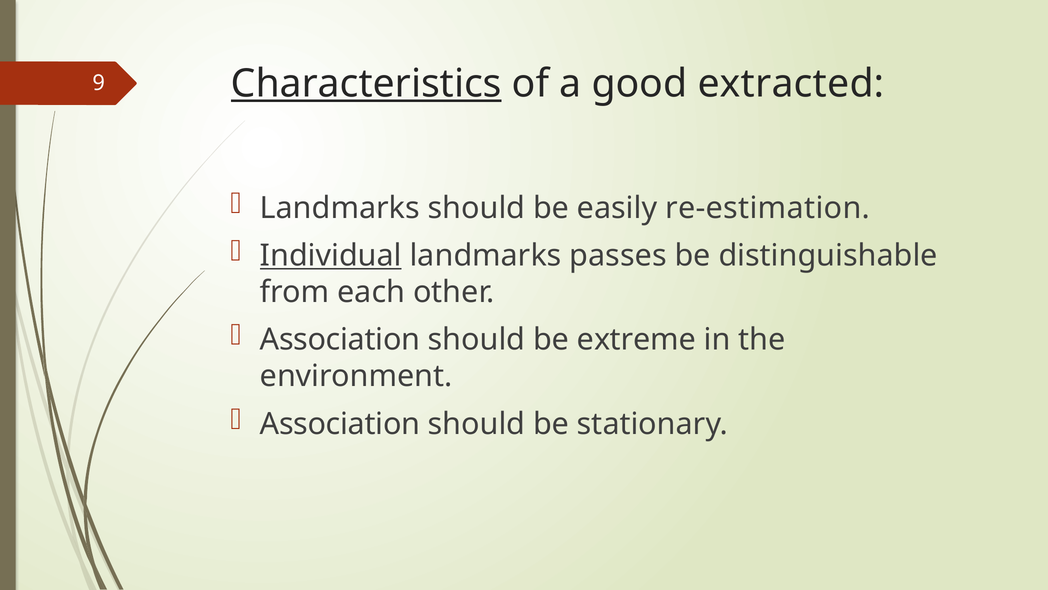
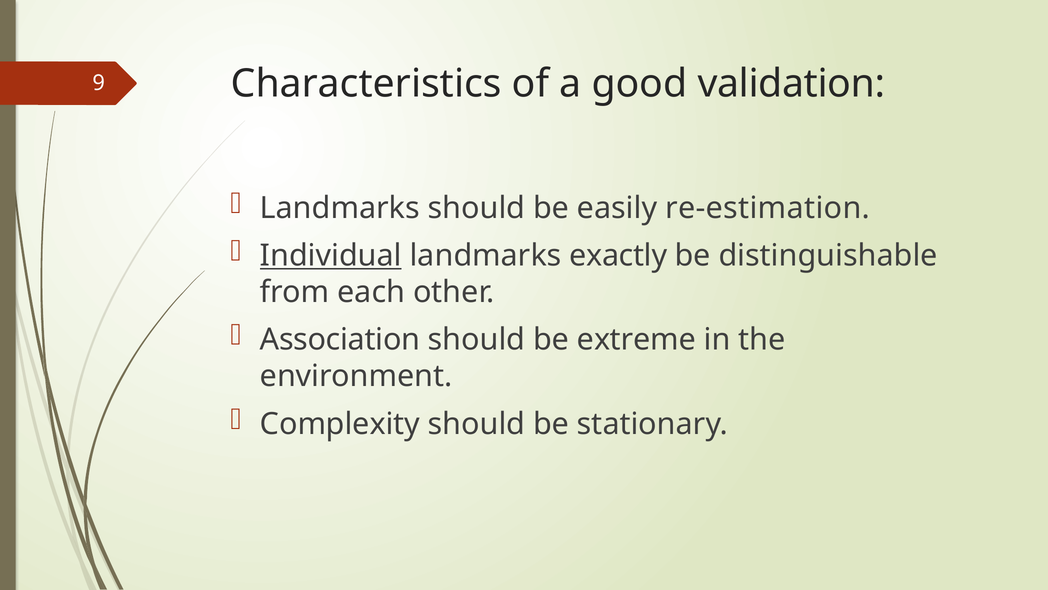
Characteristics underline: present -> none (366, 84)
extracted: extracted -> validation (791, 84)
passes: passes -> exactly (618, 255)
Association: Association -> Complexity (340, 424)
